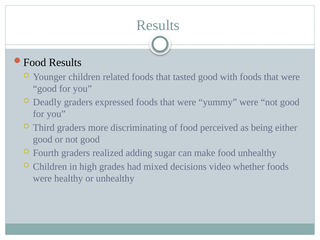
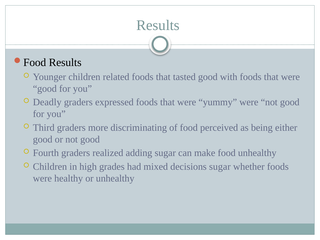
decisions video: video -> sugar (220, 167)
